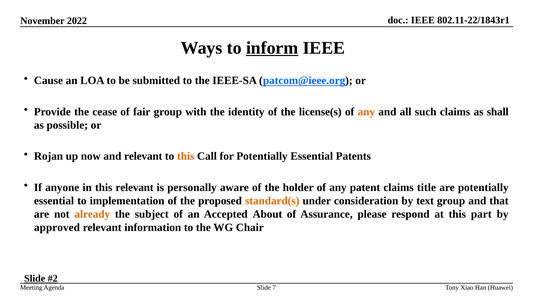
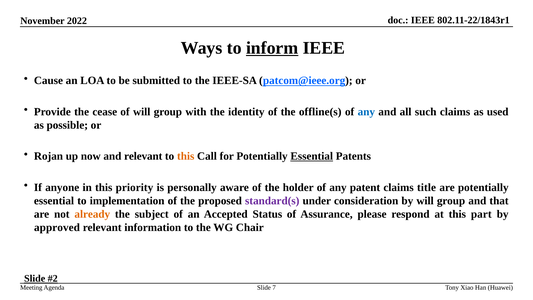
of fair: fair -> will (142, 112)
license(s: license(s -> offline(s (320, 112)
any colour: orange -> blue (366, 112)
shall: shall -> used (498, 112)
Essential underline: none -> present (312, 156)
this relevant: relevant -> priority (134, 187)
standard(s colour: orange -> purple (272, 201)
by text: text -> will (425, 201)
About: About -> Status (267, 214)
